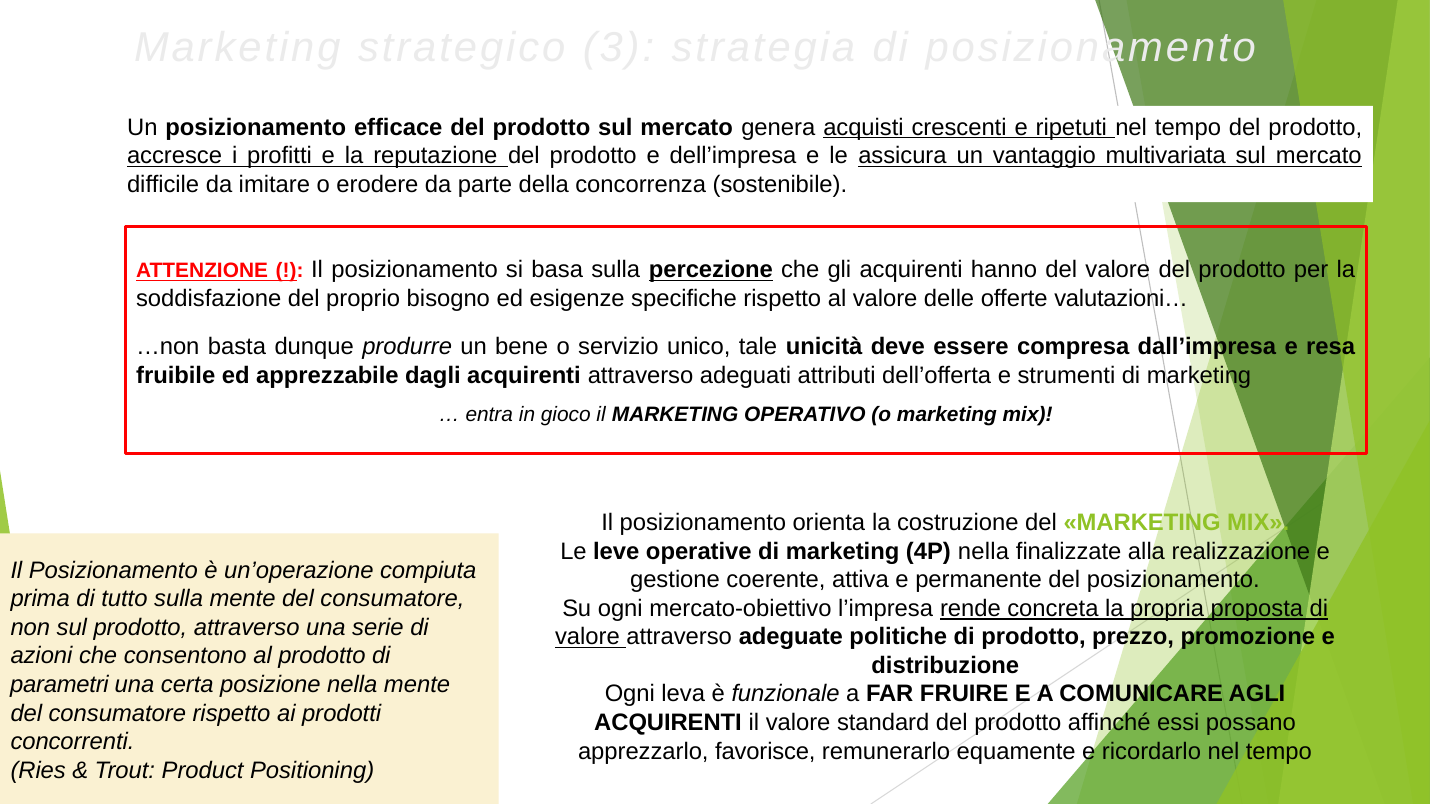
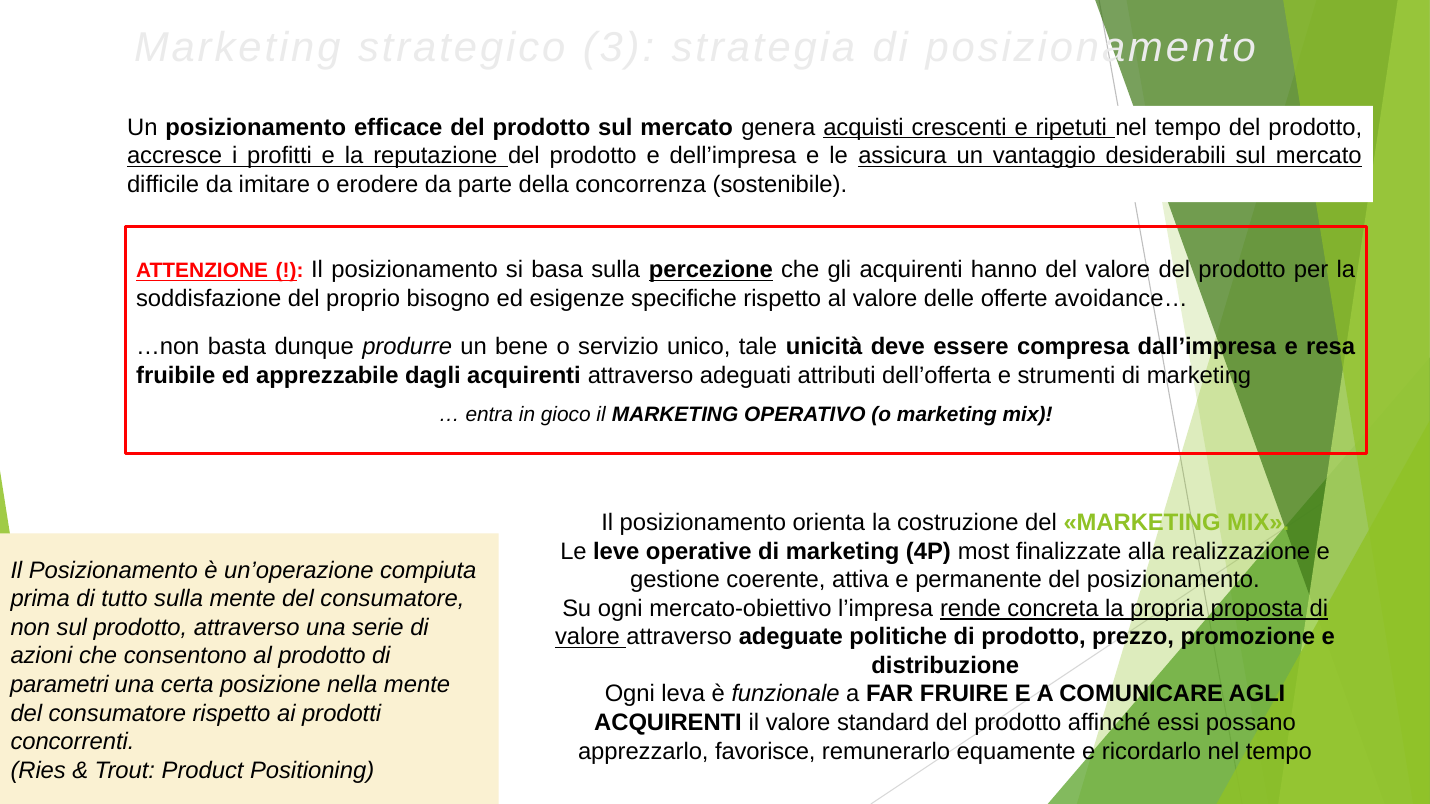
multivariata: multivariata -> desiderabili (1166, 156)
valutazioni…: valutazioni… -> avoidance… (1121, 299)
4P nella: nella -> most (984, 551)
